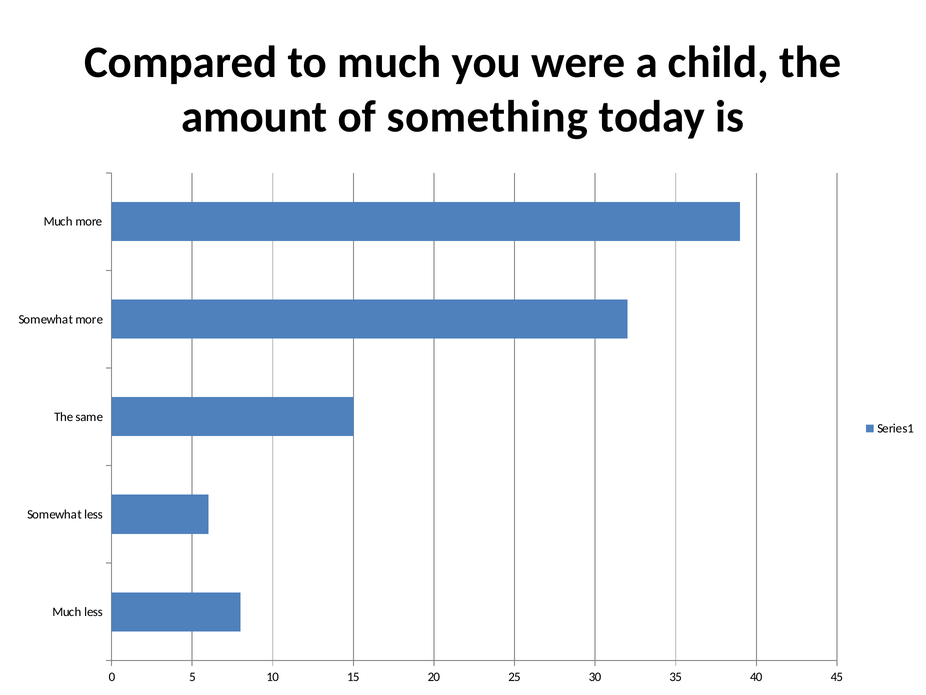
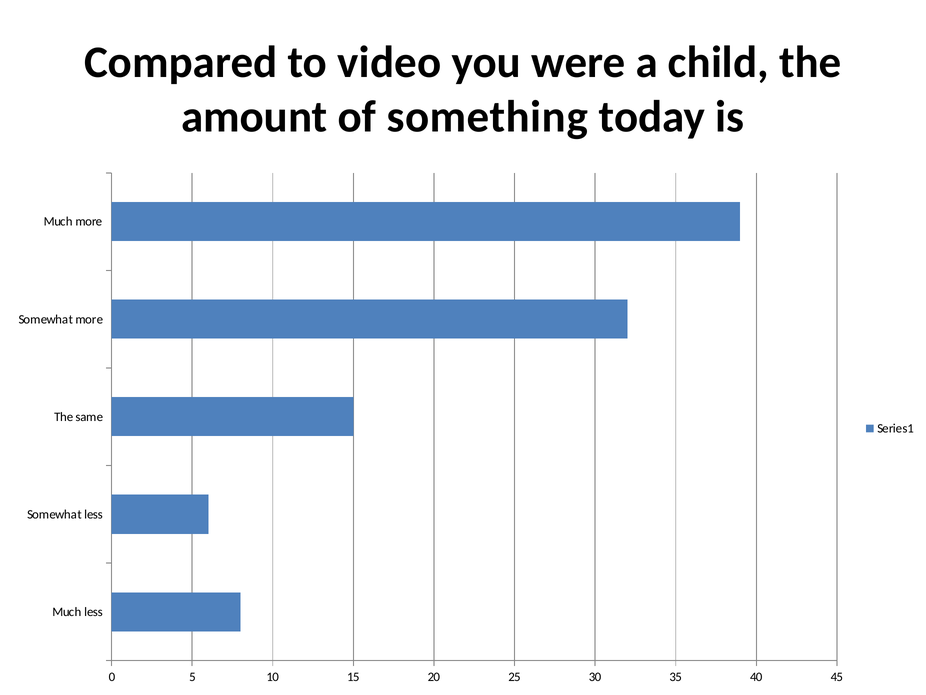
to much: much -> video (389, 63)
